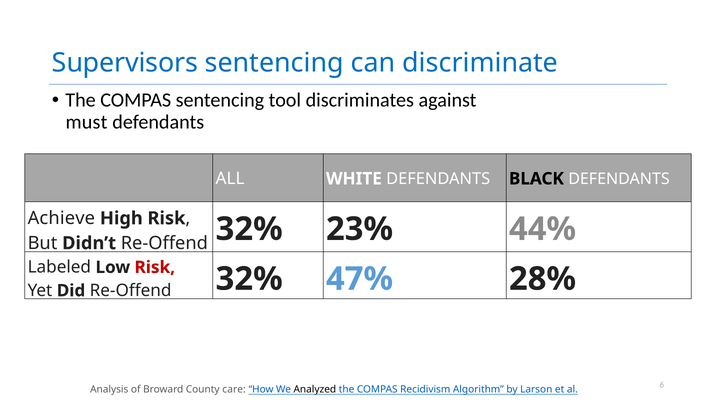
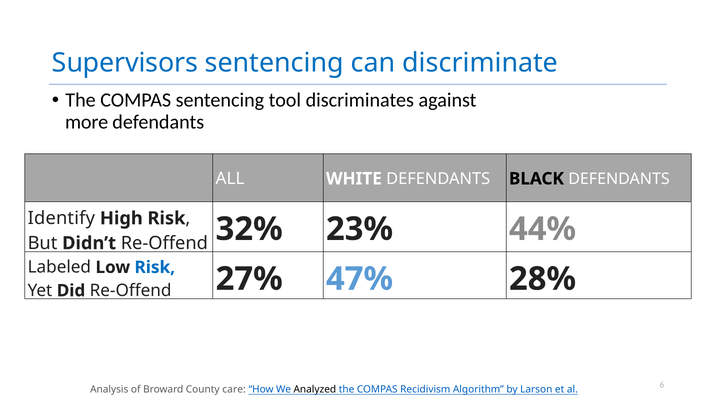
must: must -> more (87, 122)
Achieve: Achieve -> Identify (61, 218)
Risk colour: red -> blue (155, 267)
Did Re-Offend 32%: 32% -> 27% (249, 279)
